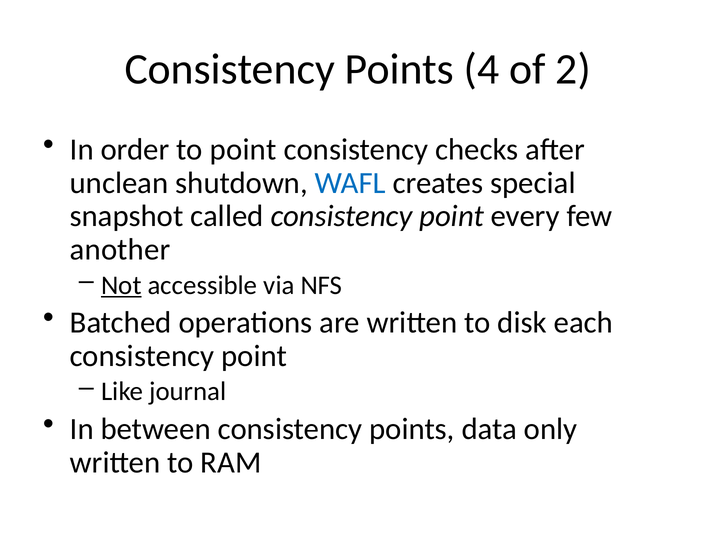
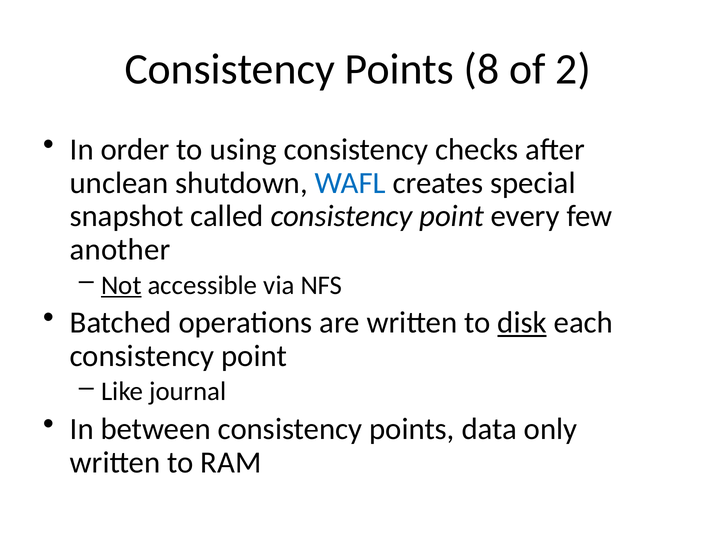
4: 4 -> 8 (482, 69)
to point: point -> using (243, 150)
disk underline: none -> present (522, 323)
